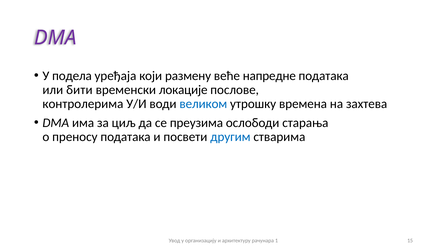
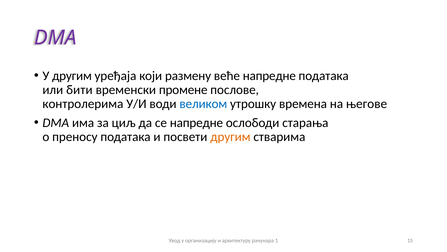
У подела: подела -> другим (72, 76)
локације: локације -> промене (183, 90)
захтева: захтева -> његове (367, 104)
се преузима: преузима -> напредне (196, 122)
другим colour: blue -> orange (230, 137)
